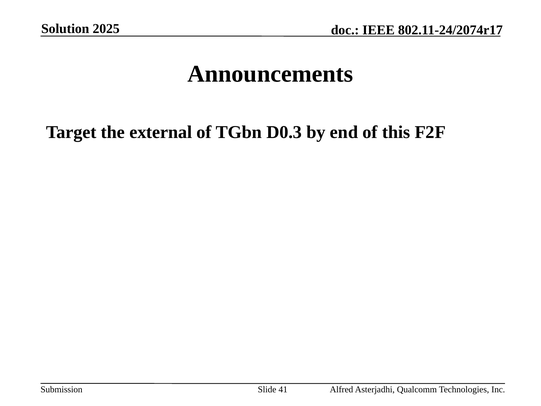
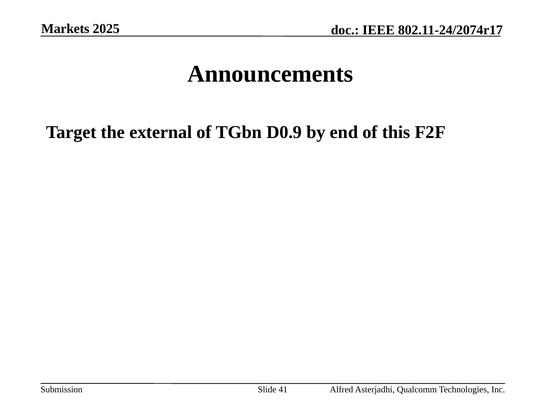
Solution: Solution -> Markets (65, 29)
D0.3: D0.3 -> D0.9 (284, 132)
